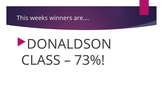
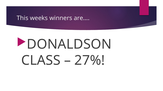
73%: 73% -> 27% (90, 61)
